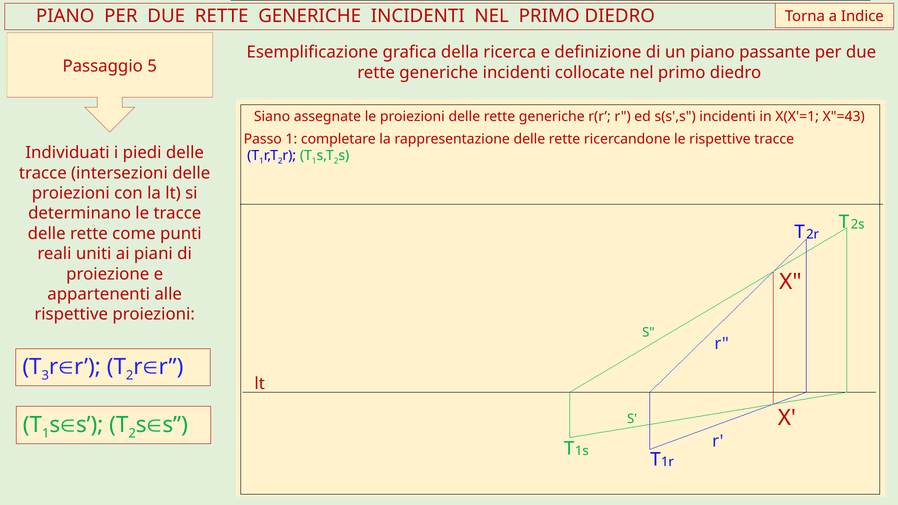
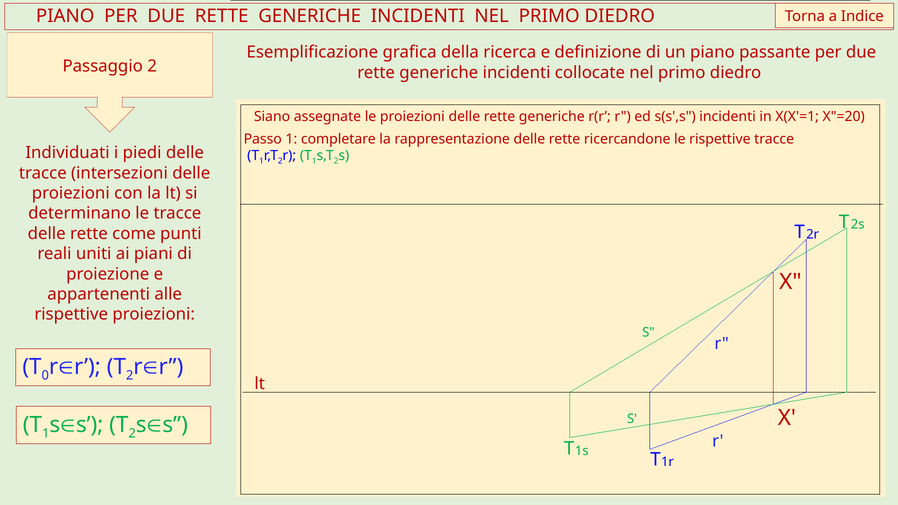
Passaggio 5: 5 -> 2 (152, 66)
X"=43: X"=43 -> X"=20 (844, 116)
3: 3 -> 0 (45, 376)
